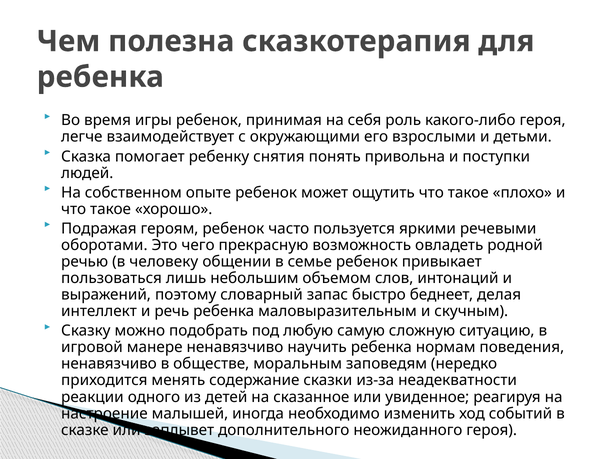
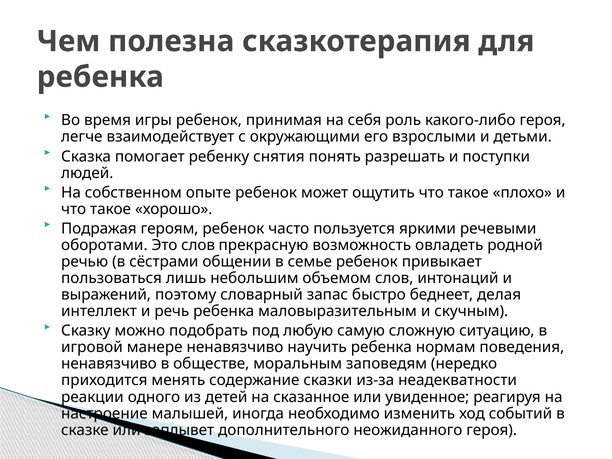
привольна: привольна -> разрешать (405, 156)
Это чего: чего -> слов (198, 245)
человеку: человеку -> сёстрами (164, 262)
